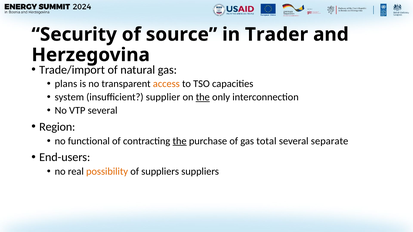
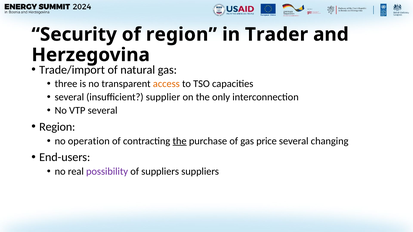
of source: source -> region (181, 35)
plans: plans -> three (66, 84)
system: system -> several (69, 97)
the underline: present -> none (203, 97)
functional: functional -> operation (89, 141)
total: total -> price (267, 141)
separate: separate -> changing (330, 141)
possibility colour: orange -> purple (107, 172)
